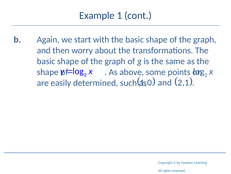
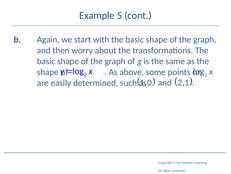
1: 1 -> 5 (119, 16)
